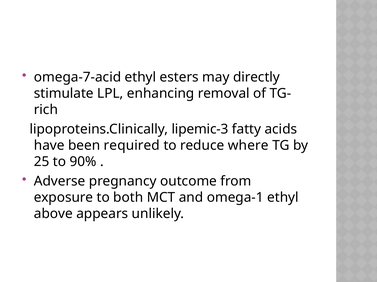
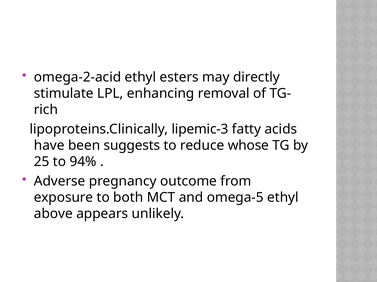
omega-7-acid: omega-7-acid -> omega-2-acid (78, 77)
required: required -> suggests (132, 146)
where: where -> whose (248, 146)
90%: 90% -> 94% (83, 162)
omega-1: omega-1 -> omega-5 (235, 198)
